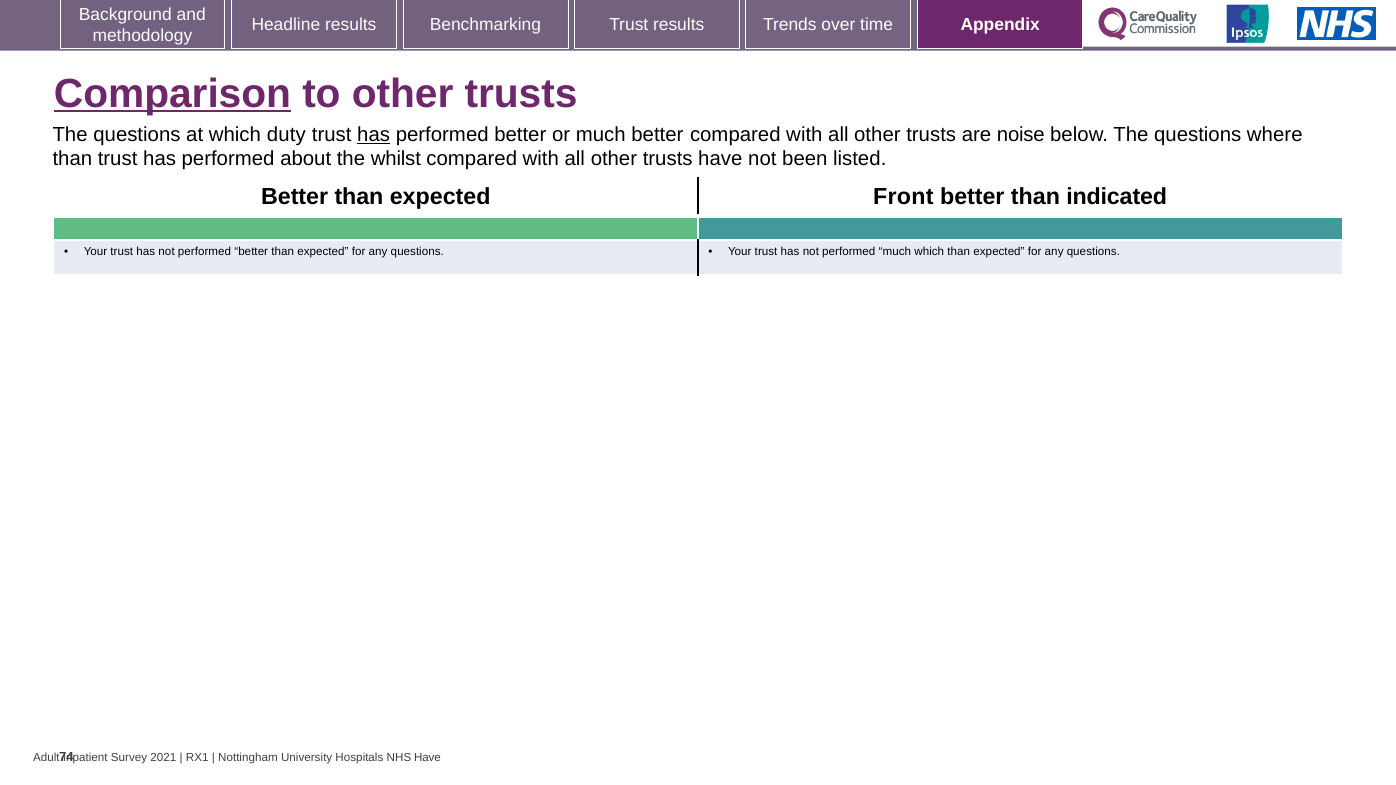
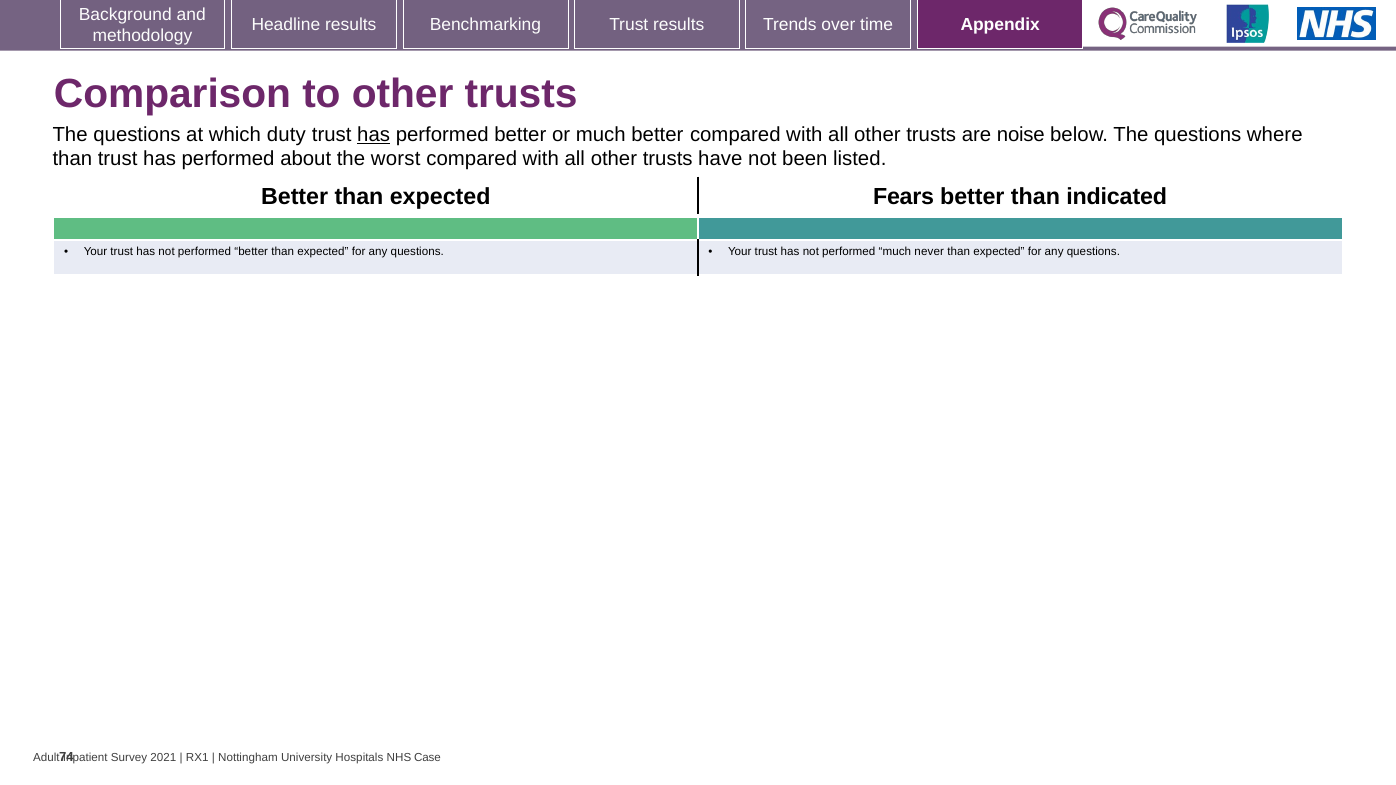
Comparison underline: present -> none (172, 94)
whilst: whilst -> worst (396, 159)
Front: Front -> Fears (904, 197)
much which: which -> never (929, 252)
Have: Have -> Case (428, 758)
